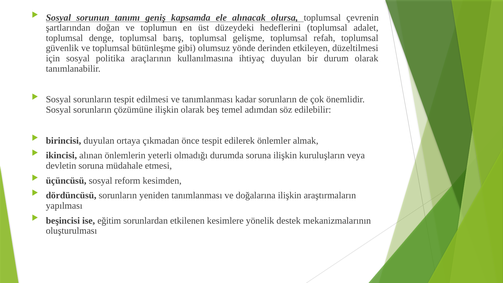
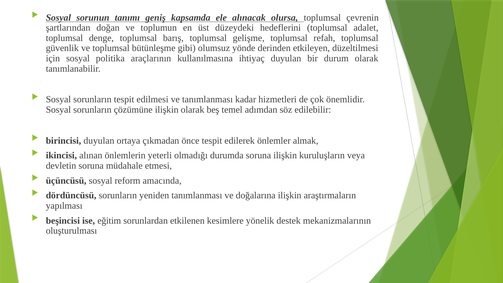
kadar sorunların: sorunların -> hizmetleri (278, 100)
kesimden: kesimden -> amacında (162, 181)
